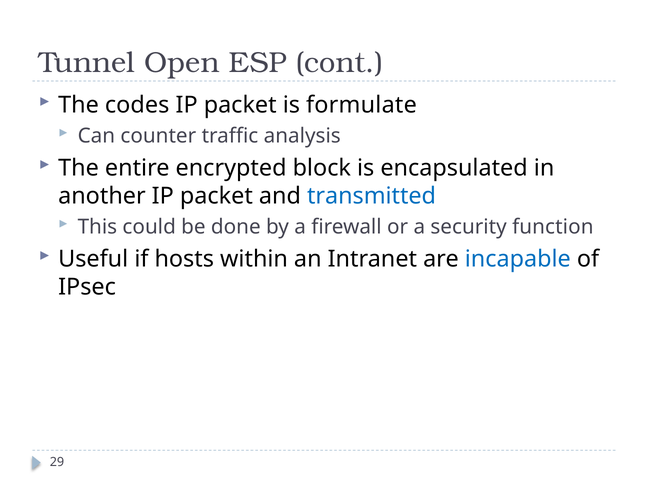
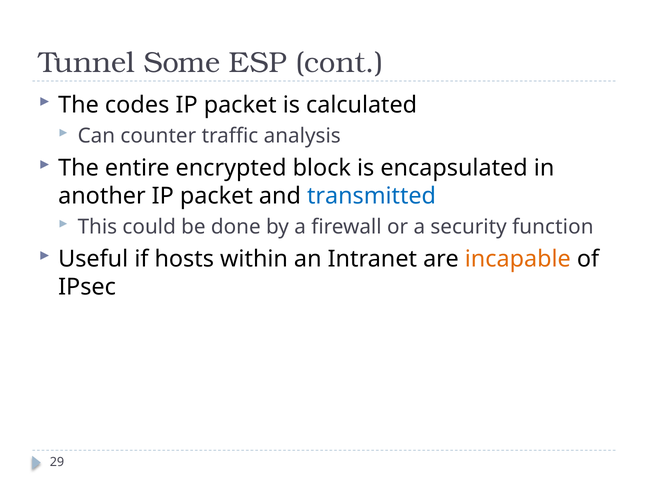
Open: Open -> Some (182, 63)
formulate: formulate -> calculated (362, 105)
incapable colour: blue -> orange (518, 259)
